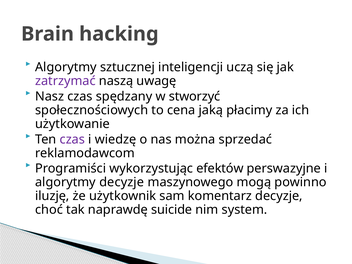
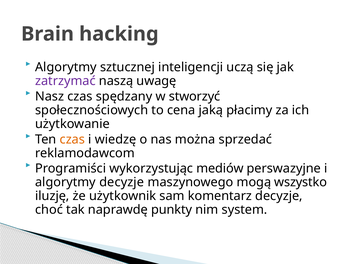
czas colour: purple -> orange (72, 139)
efektów: efektów -> mediów (220, 169)
powinno: powinno -> wszystko (301, 182)
suicide: suicide -> punkty (172, 210)
